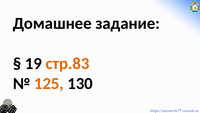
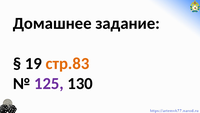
125 colour: orange -> purple (49, 83)
